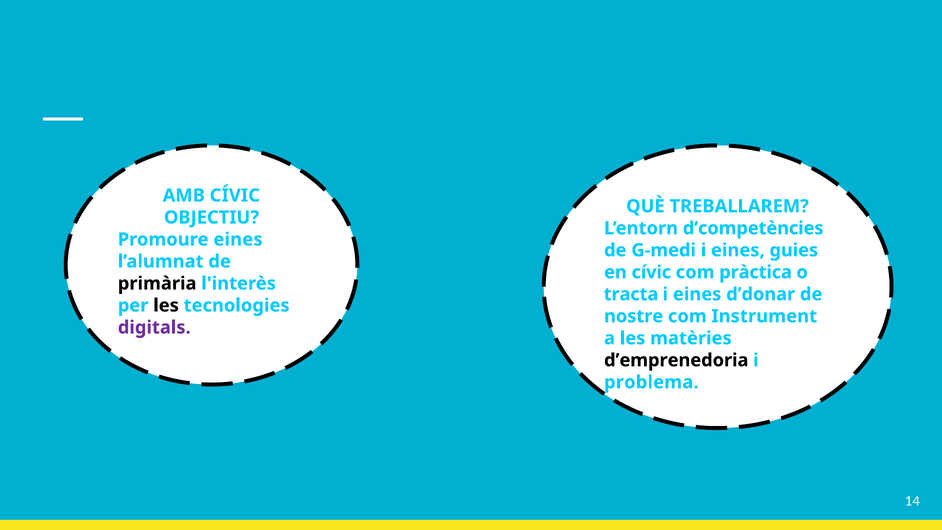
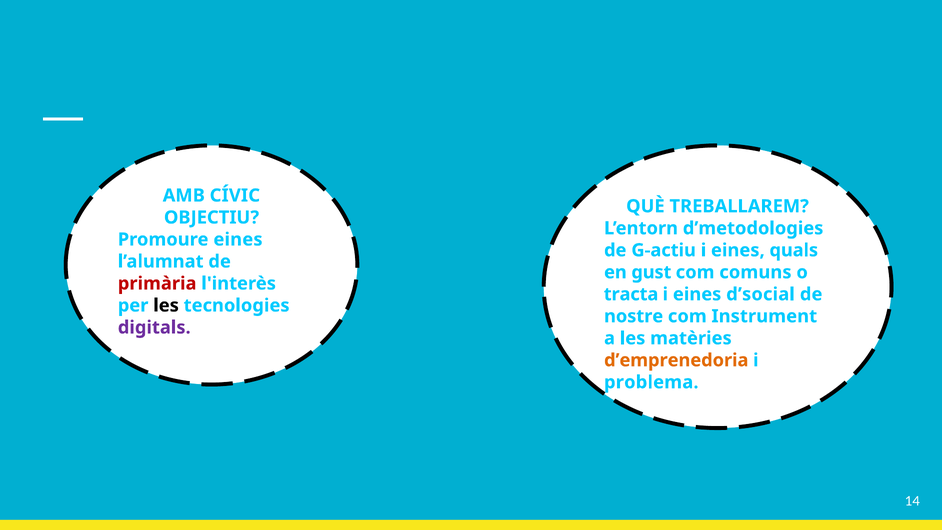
d’competències: d’competències -> d’metodologies (753, 228)
G-medi: G-medi -> G-actiu (664, 250)
guies: guies -> quals (794, 250)
en cívic: cívic -> gust (651, 272)
pràctica: pràctica -> comuns (755, 272)
primària colour: black -> red (157, 283)
d’donar: d’donar -> d’social (761, 294)
d’emprenedoria colour: black -> orange (676, 360)
